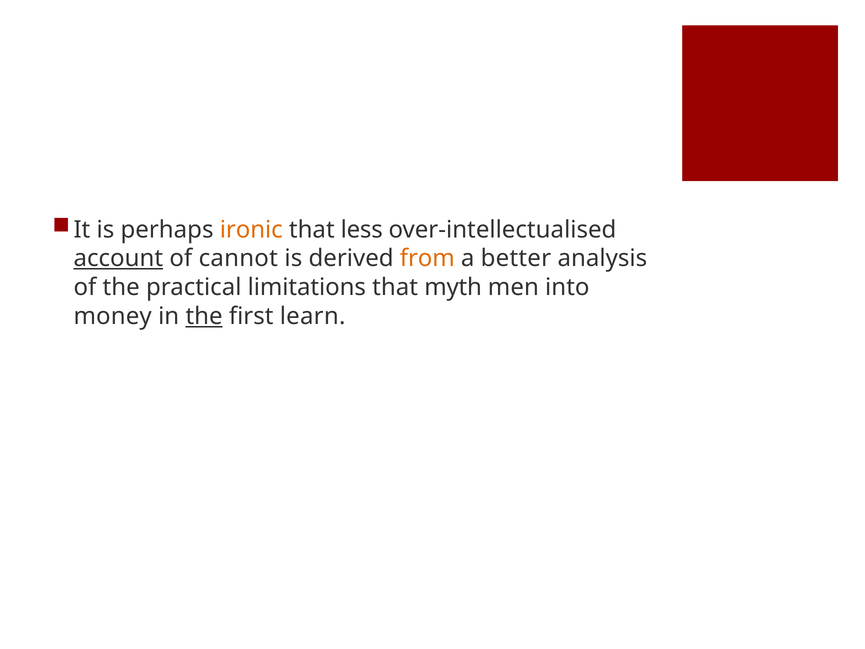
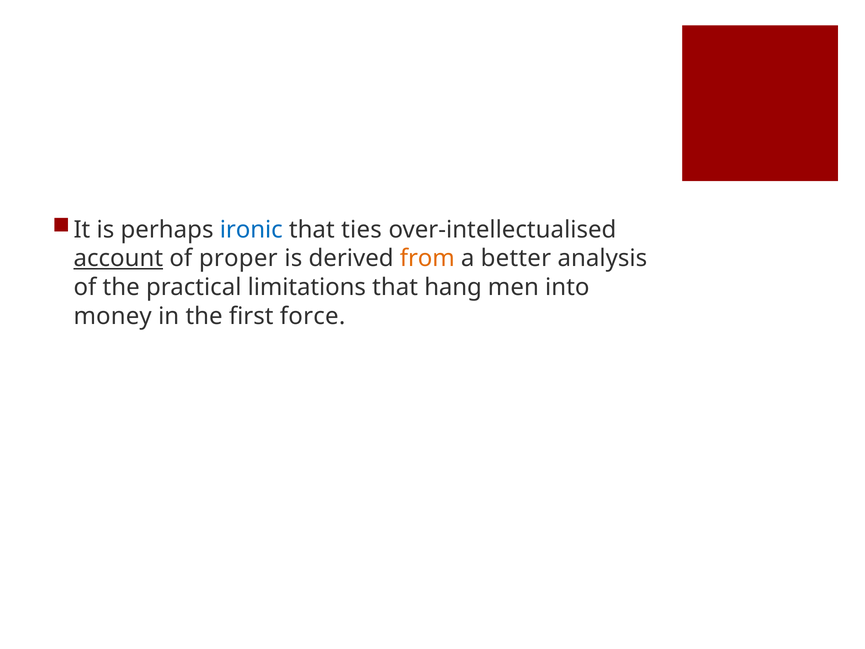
ironic colour: orange -> blue (251, 229)
less: less -> ties (362, 229)
cannot: cannot -> proper (238, 258)
myth: myth -> hang (453, 287)
the underline: present -> none (204, 316)
learn: learn -> force (313, 316)
